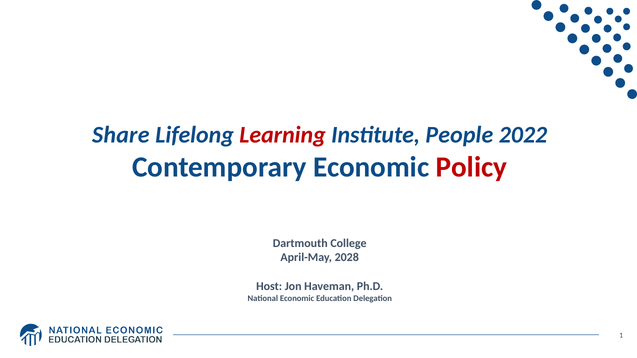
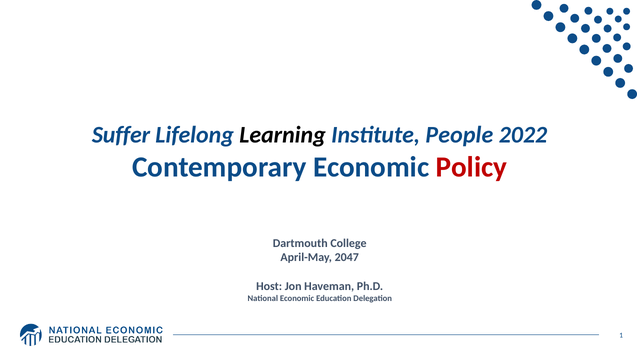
Share: Share -> Suffer (121, 135)
Learning colour: red -> black (283, 135)
2028: 2028 -> 2047 (347, 258)
